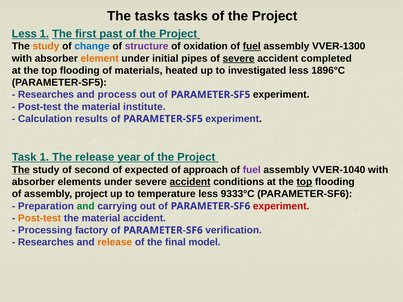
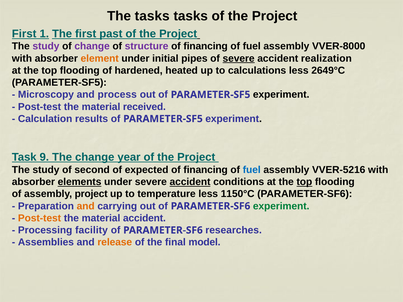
Less: Less -> First (24, 34)
study colour: orange -> purple (46, 46)
change colour: blue -> purple (92, 46)
oxidation: oxidation -> financing (206, 46)
fuel underline: present -> none (252, 46)
VVER-1300: VVER-1300 -> VVER-8000 (339, 46)
completed: completed -> realization (326, 58)
materials: materials -> hardened (139, 71)
investigated: investigated -> calculations (257, 71)
1896°С: 1896°С -> 2649°С (328, 71)
Researches: Researches -> Microscopy (46, 95)
institute: institute -> received (144, 107)
Task 1: 1 -> 9 (44, 157)
The release: release -> change (95, 157)
The underline: present -> none (21, 170)
approach: approach -> financing (206, 170)
fuel colour: purple -> blue (252, 170)
VVER-1040: VVER-1040 -> VVER-5216 (339, 170)
elements underline: none -> present (80, 182)
9333°С: 9333°С -> 1150°С (238, 194)
and colour: green -> orange (86, 206)
experiment colour: red -> green (281, 206)
factory: factory -> facility (91, 230)
verification: verification -> researches (234, 230)
Researches: Researches -> Assemblies (46, 243)
